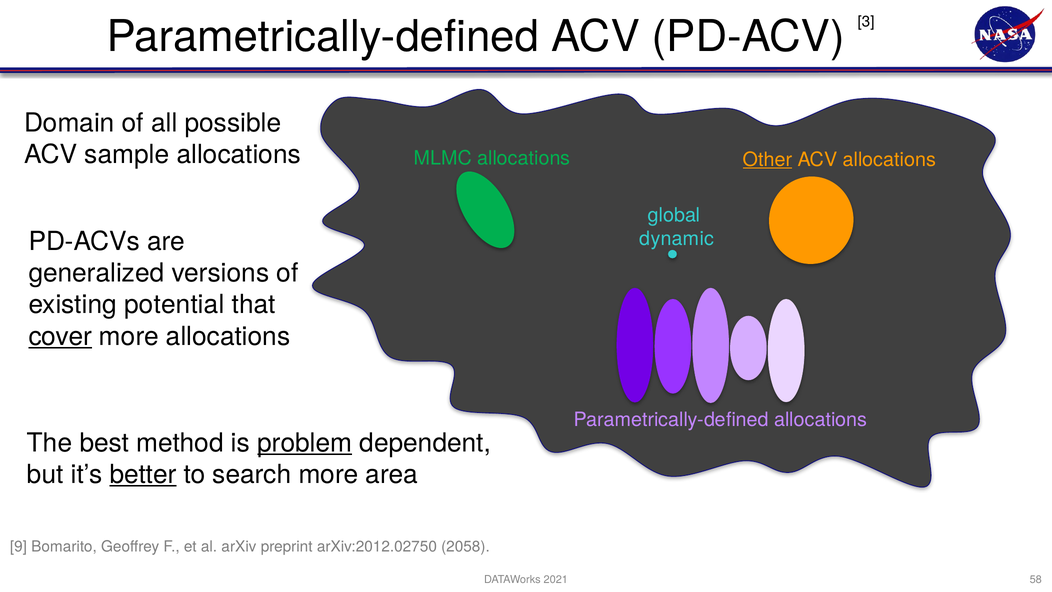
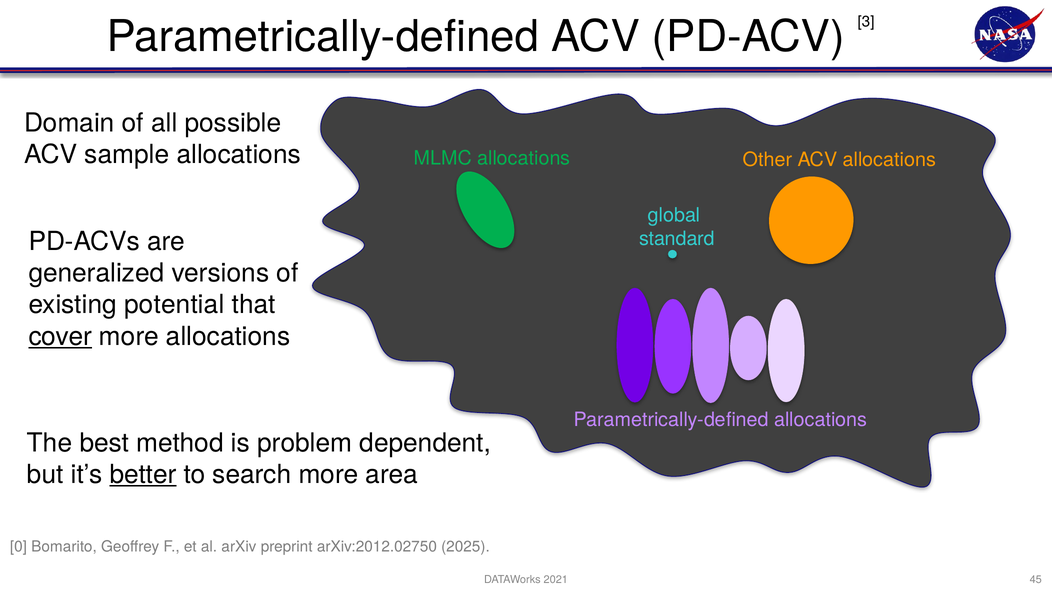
Other underline: present -> none (767, 159)
dynamic: dynamic -> standard (677, 239)
problem underline: present -> none (305, 443)
9: 9 -> 0 (18, 546)
2058: 2058 -> 2025 (465, 546)
58: 58 -> 45 (1036, 579)
